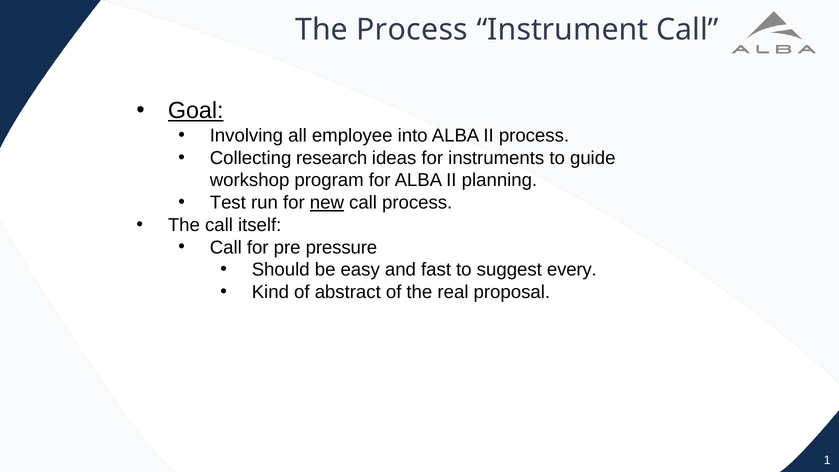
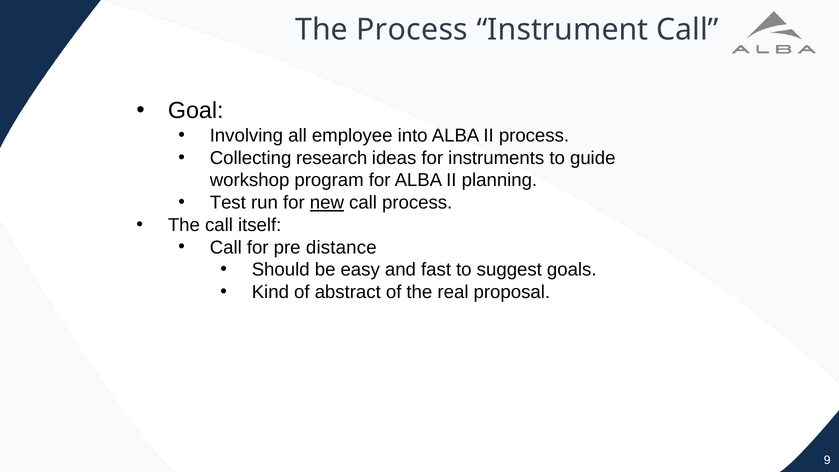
Goal underline: present -> none (196, 111)
pressure: pressure -> distance (341, 247)
every: every -> goals (572, 270)
1: 1 -> 9 (827, 460)
